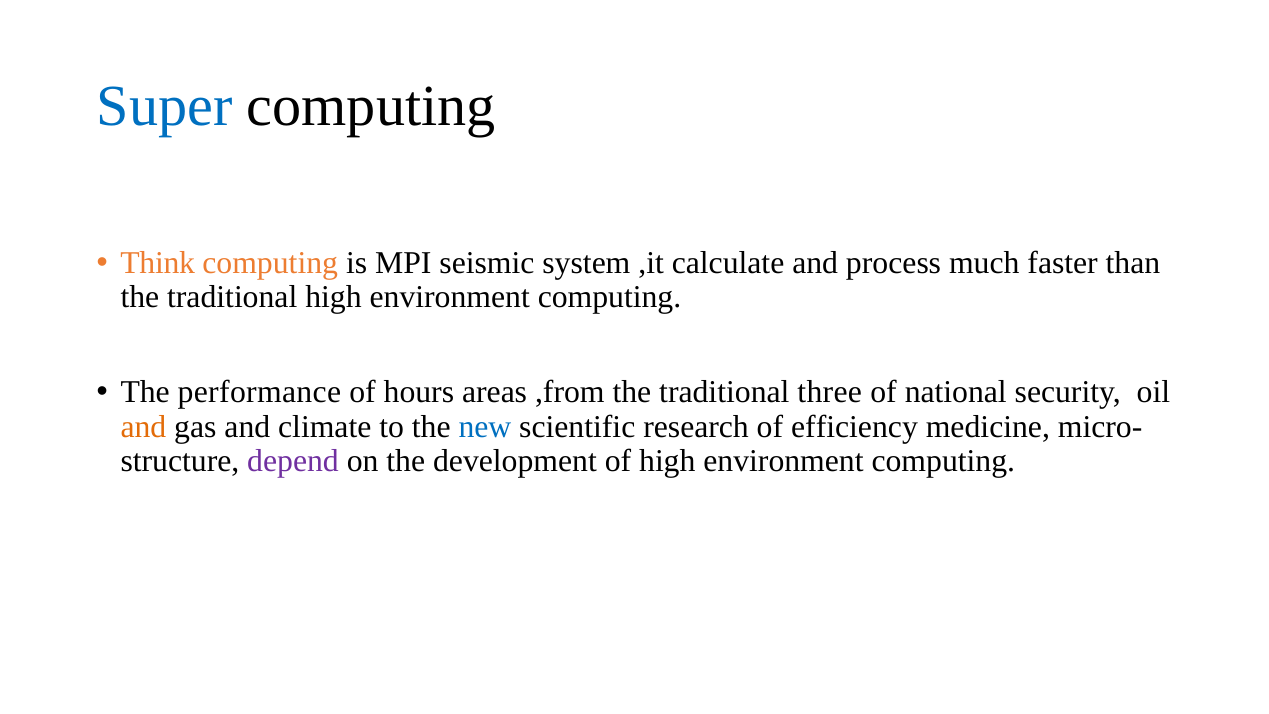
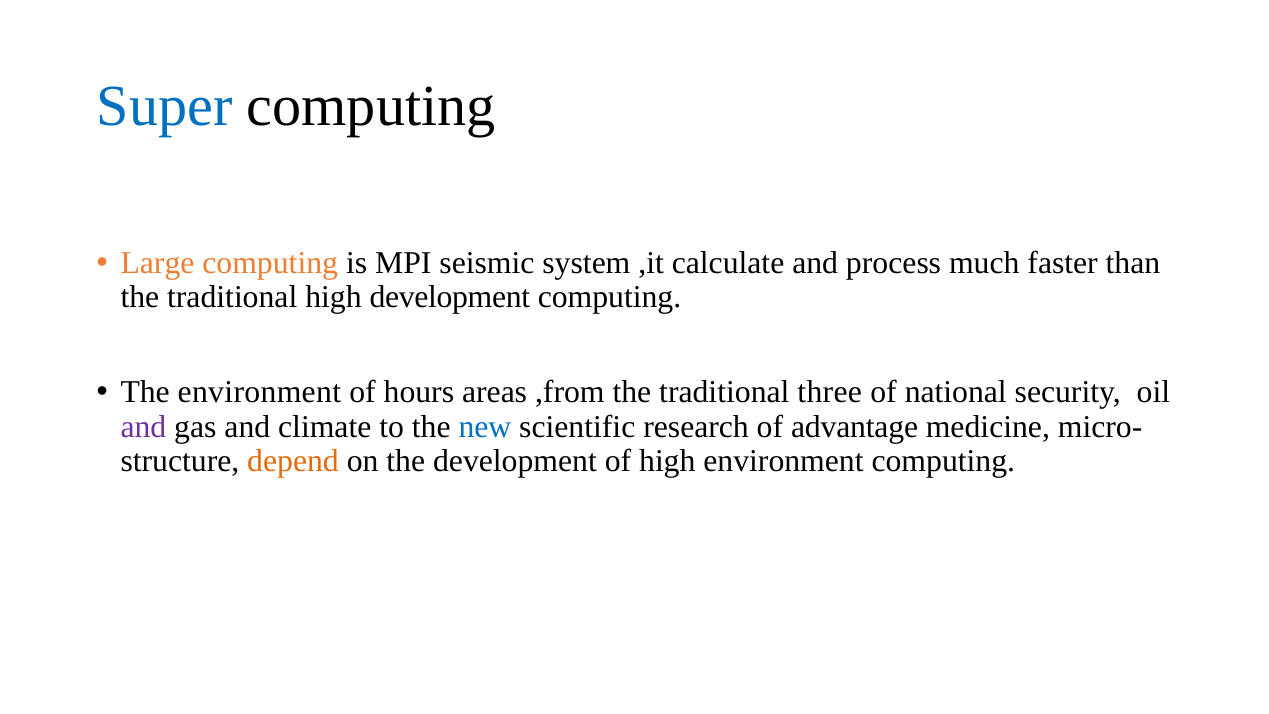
Think: Think -> Large (158, 263)
traditional high environment: environment -> development (450, 297)
The performance: performance -> environment (259, 392)
and colour: orange -> purple (143, 426)
efficiency: efficiency -> advantage (855, 426)
depend colour: purple -> orange (293, 461)
